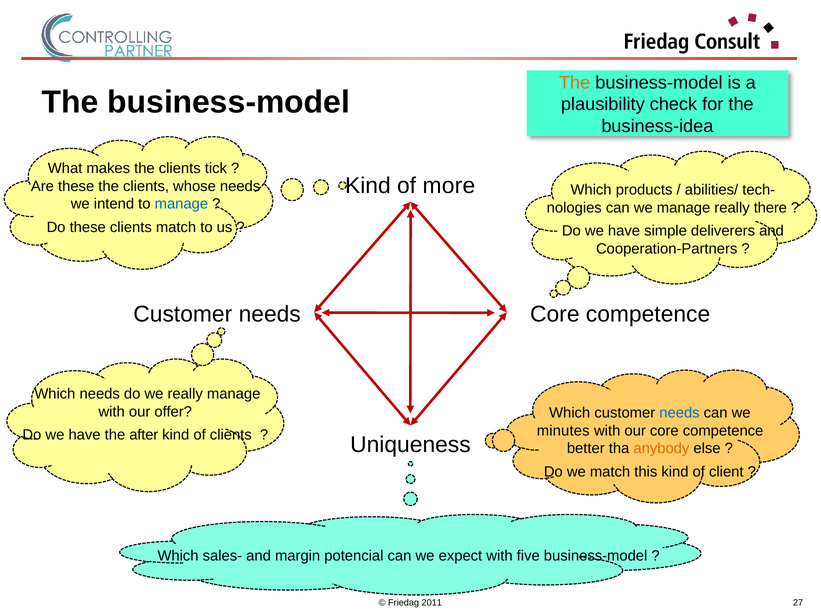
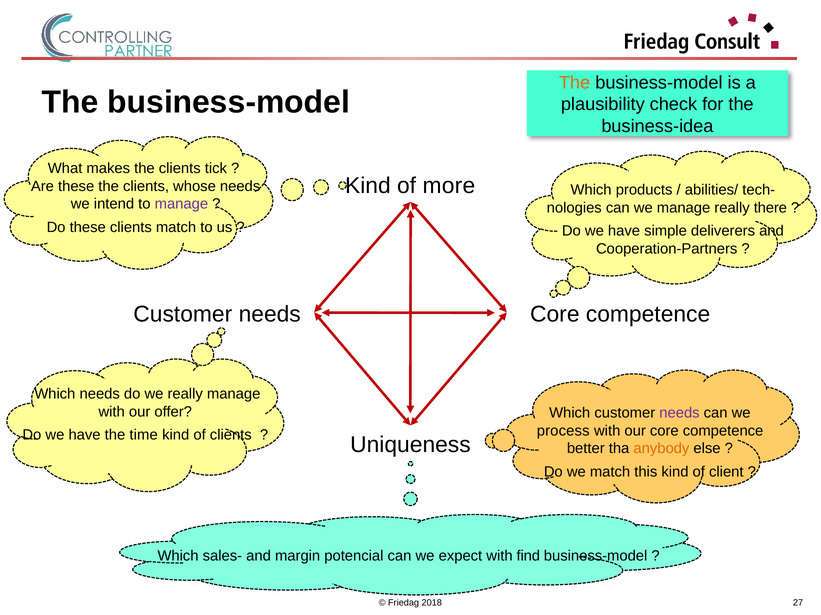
manage colour: blue -> purple (181, 204)
needs colour: blue -> purple (679, 413)
minutes: minutes -> process (563, 431)
after: after -> time (144, 435)
five: five -> find (528, 557)
2011: 2011 -> 2018 (432, 604)
